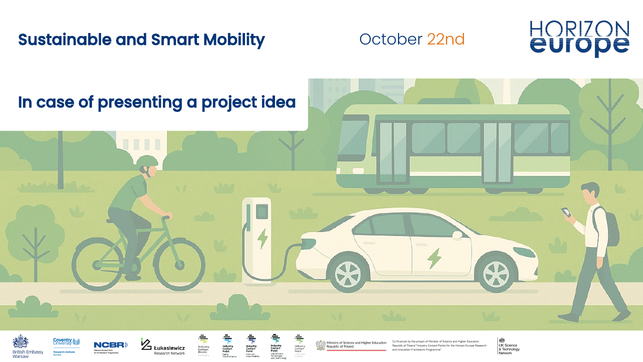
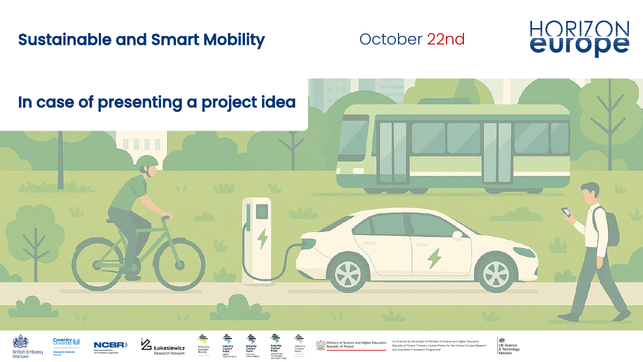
22nd colour: orange -> red (446, 40)
